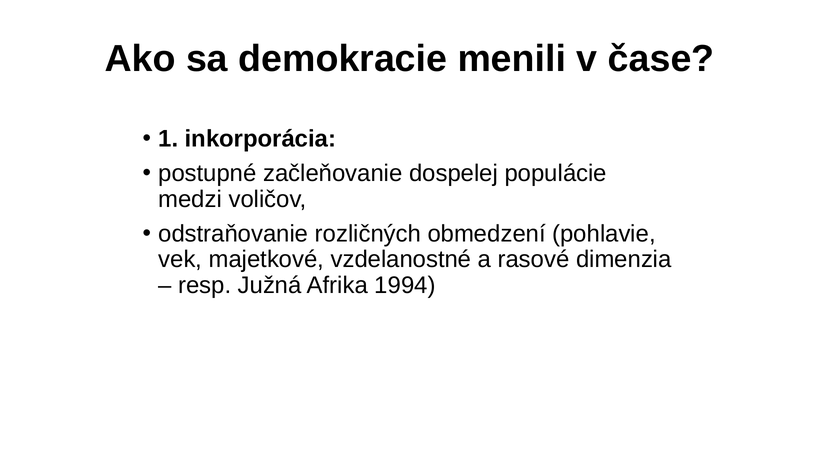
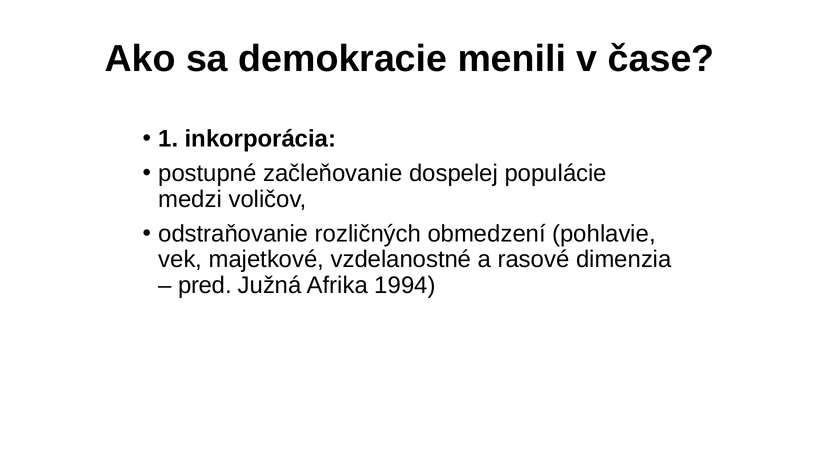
resp: resp -> pred (205, 285)
